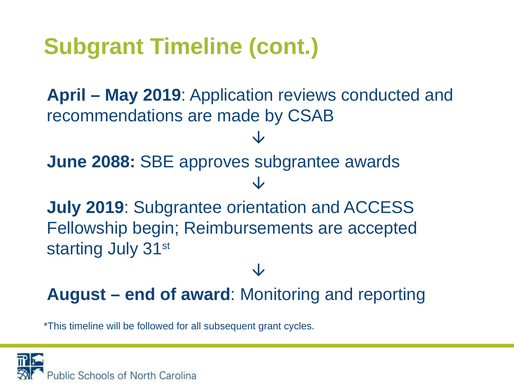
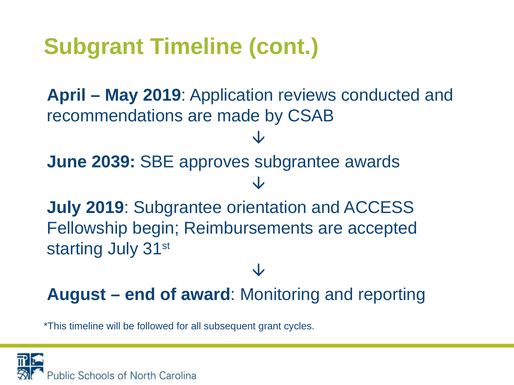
2088: 2088 -> 2039 (114, 162)
